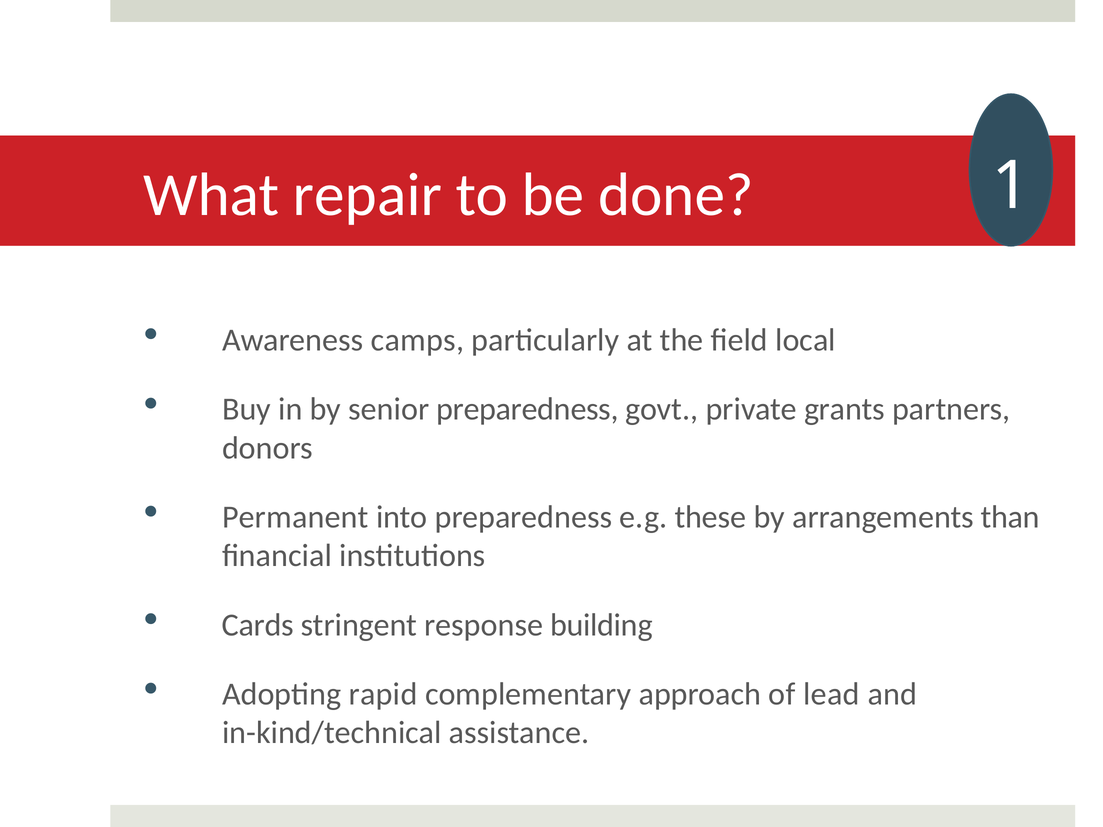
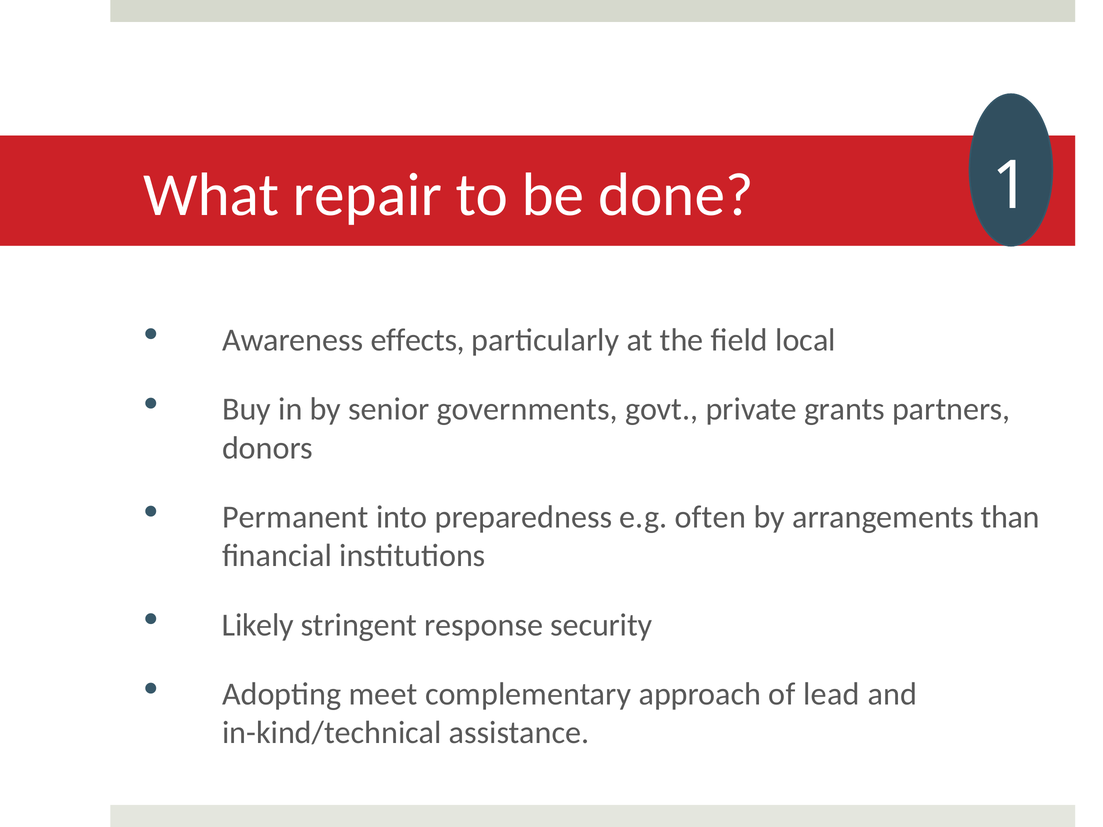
camps: camps -> effects (418, 340)
senior preparedness: preparedness -> governments (527, 409)
these: these -> often (710, 517)
Cards: Cards -> Likely (258, 625)
building: building -> security (601, 625)
rapid: rapid -> meet (383, 694)
